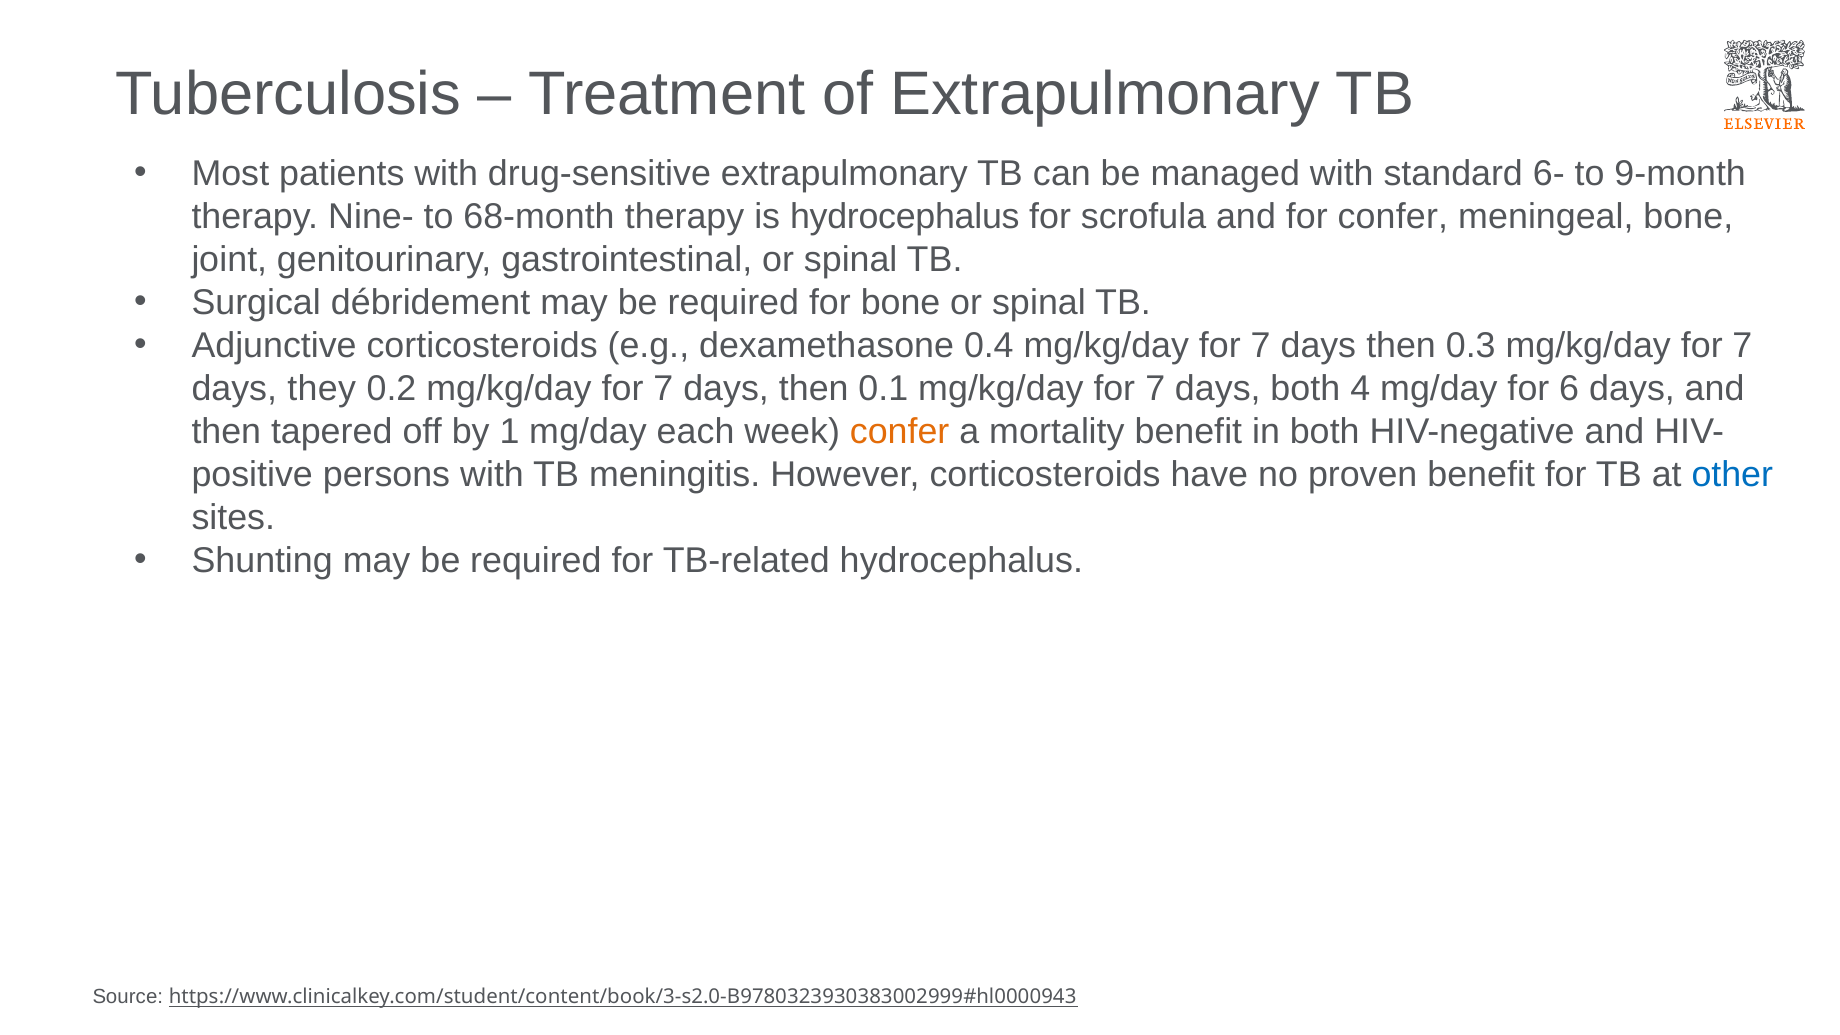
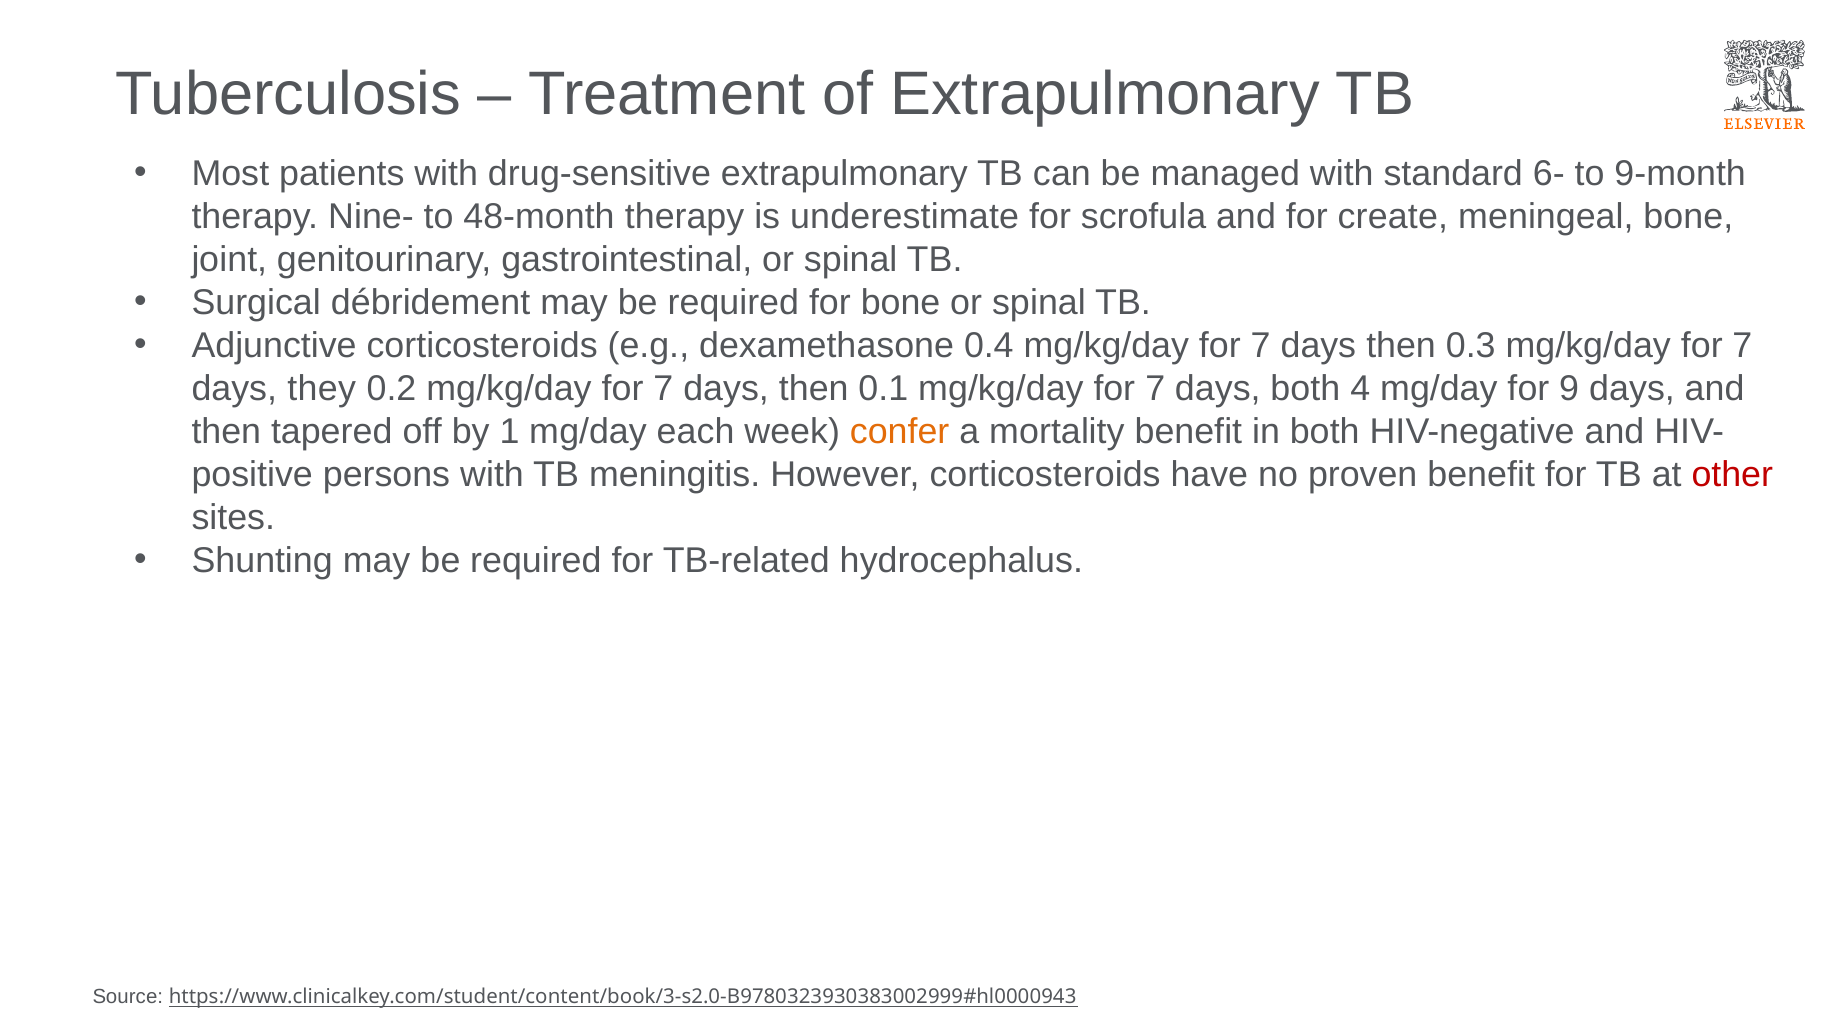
68-month: 68-month -> 48-month (539, 217)
is hydrocephalus: hydrocephalus -> underestimate (905, 217)
for confer: confer -> create (1393, 217)
6: 6 -> 9 (1569, 389)
other colour: blue -> red (1732, 475)
